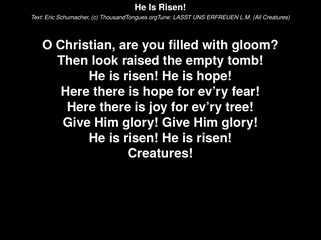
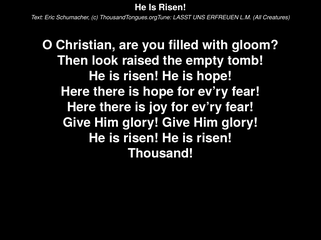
joy for ev’ry tree: tree -> fear (240, 107)
Creatures: Creatures -> Thousand (161, 154)
